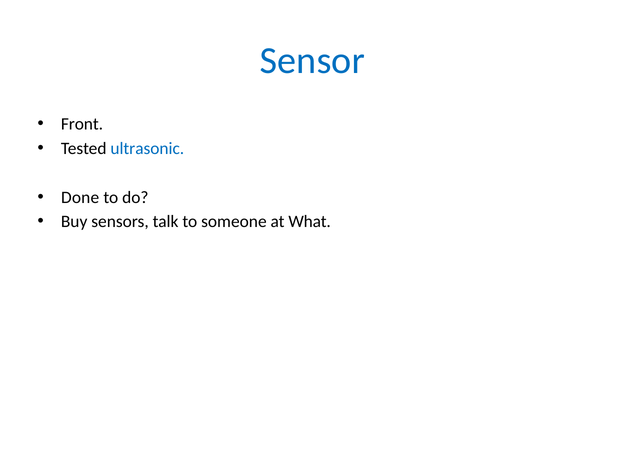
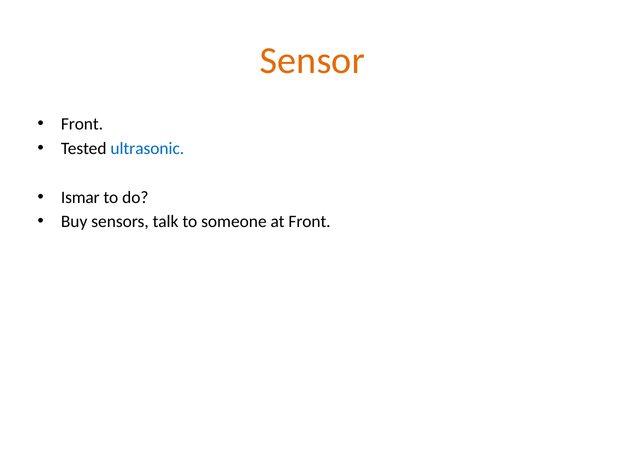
Sensor colour: blue -> orange (312, 61)
Done: Done -> Ismar (80, 197)
at What: What -> Front (310, 222)
